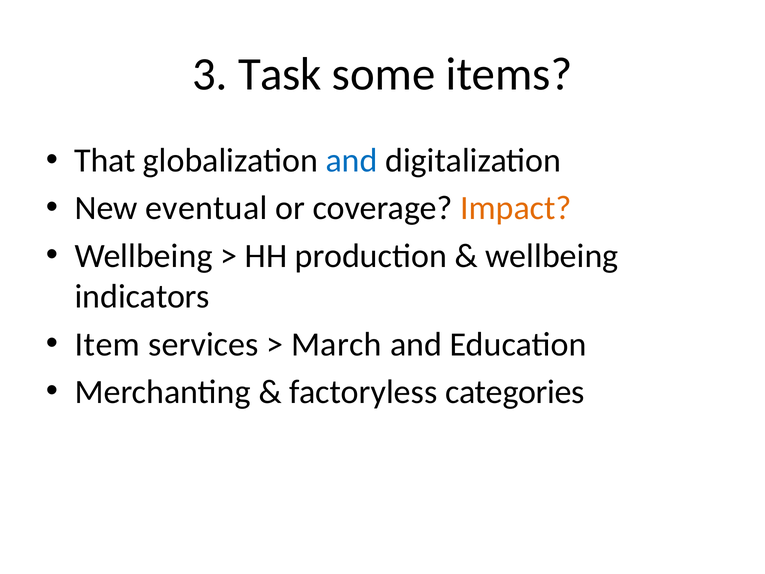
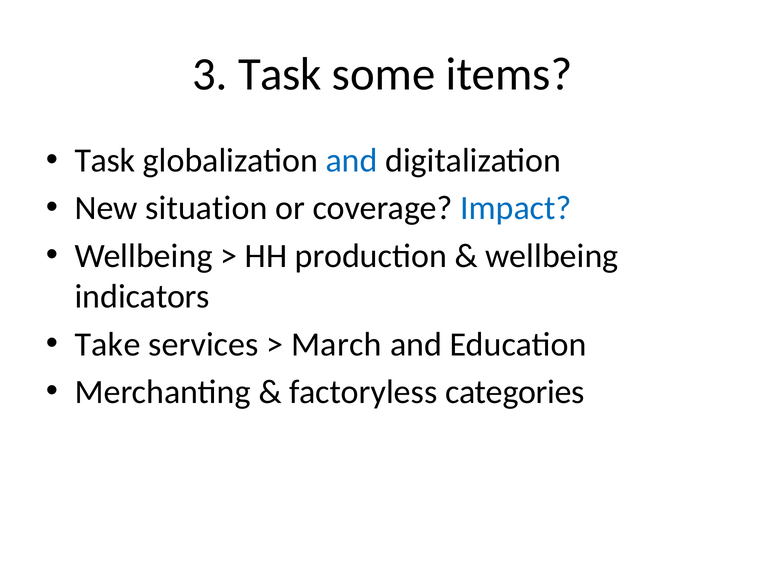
That: That -> Task (105, 160)
eventual: eventual -> situation (206, 208)
Impact colour: orange -> blue (516, 208)
Item: Item -> Take (108, 344)
